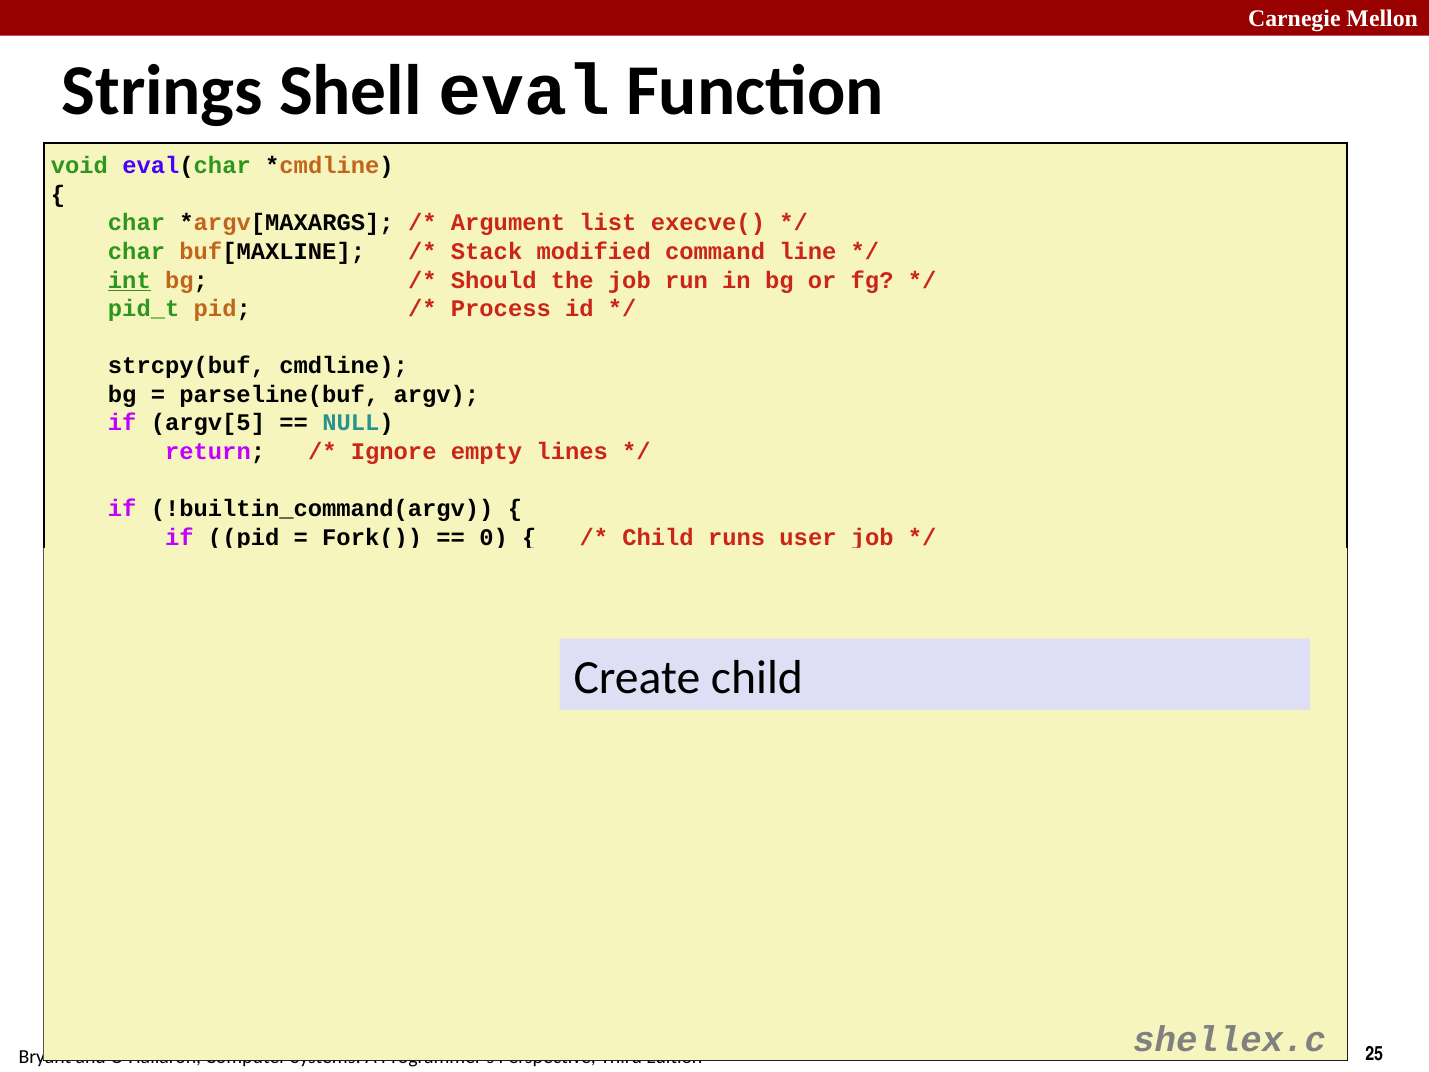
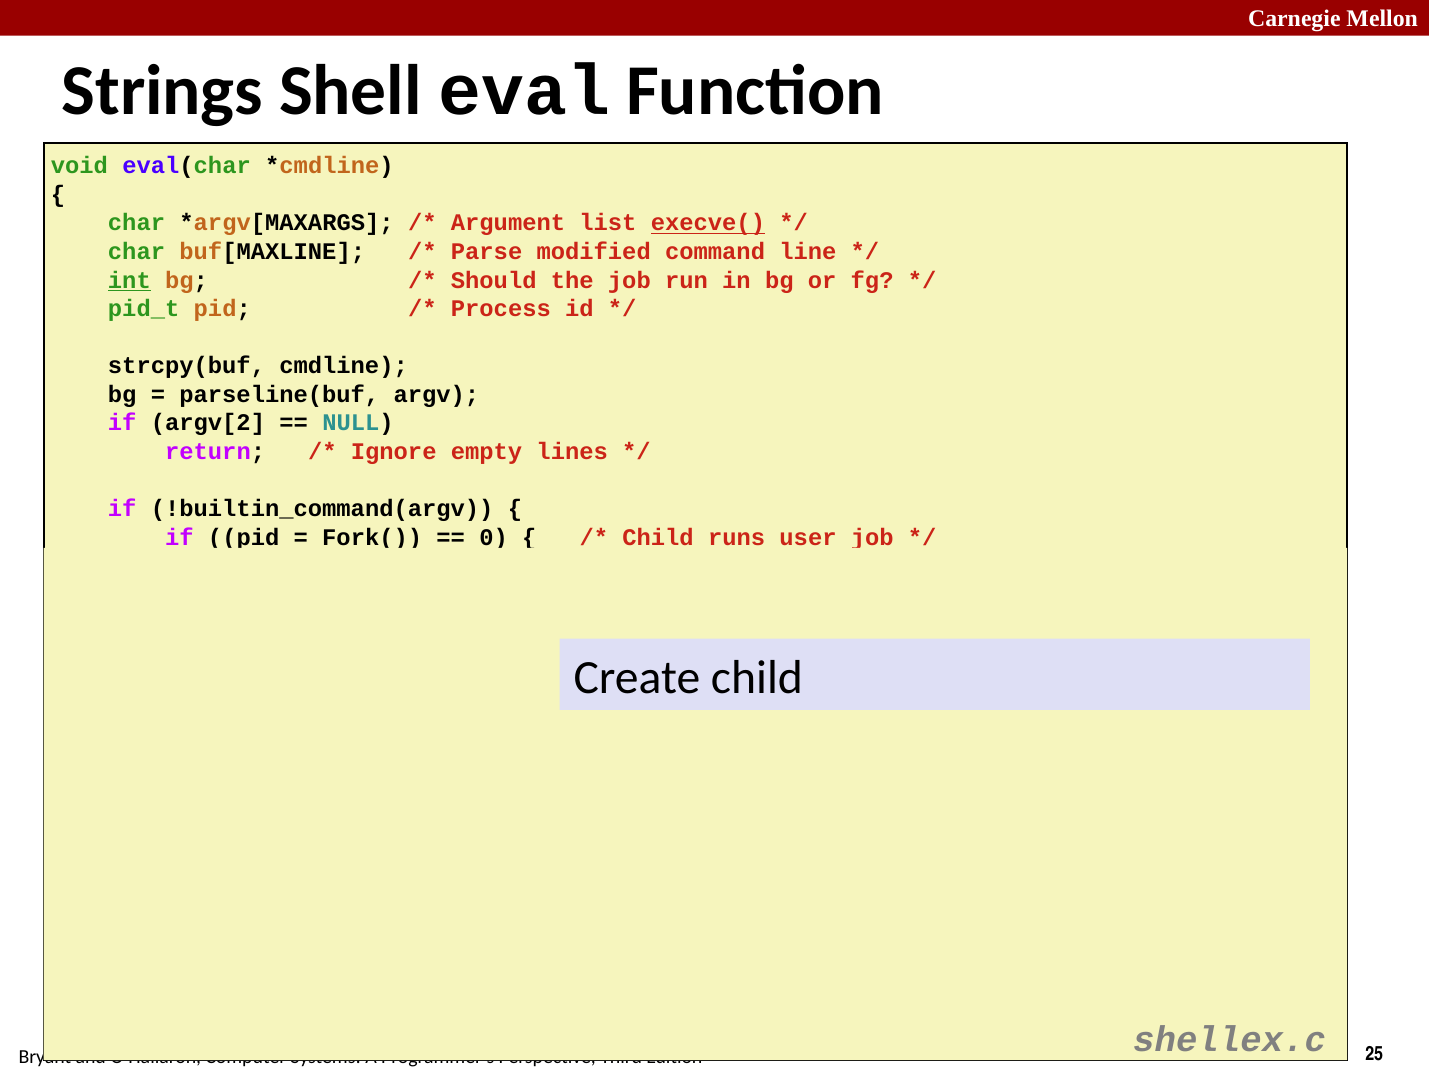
execve( underline: none -> present (708, 223)
Stack: Stack -> Parse (487, 252)
argv[5: argv[5 -> argv[2 (208, 423)
